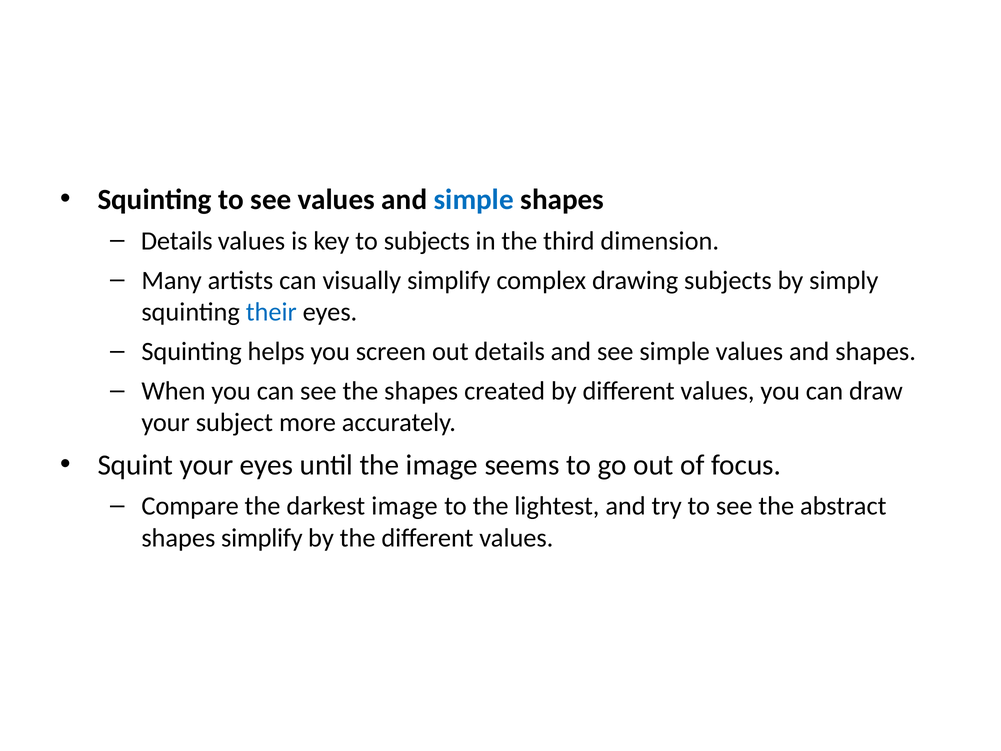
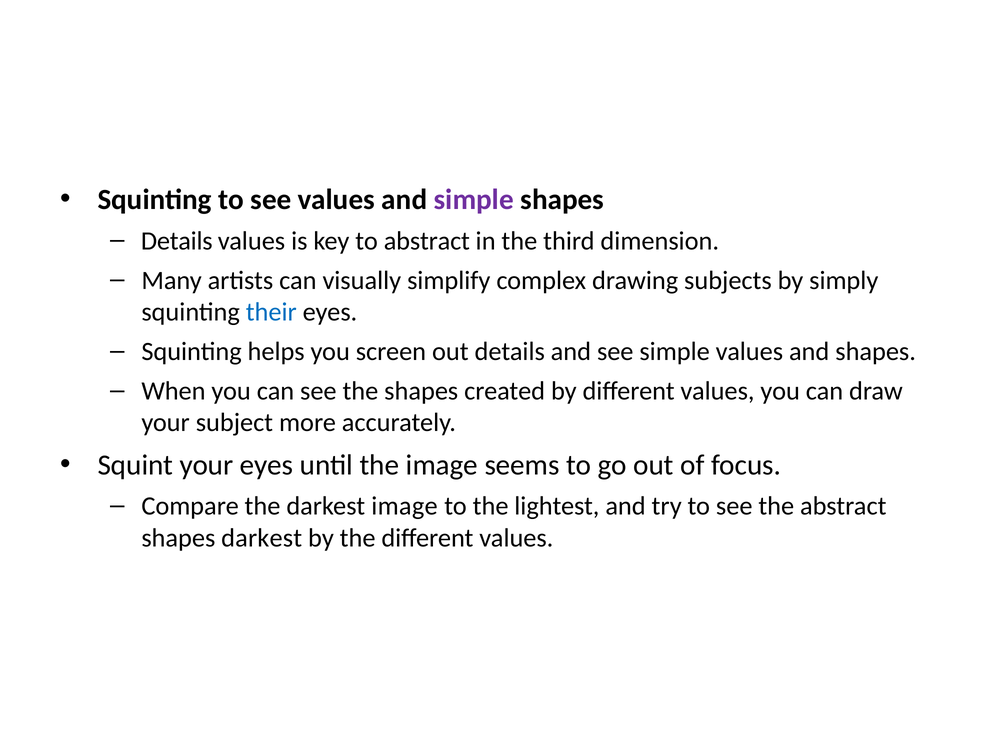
simple colour: blue -> purple (474, 200)
to subjects: subjects -> abstract (427, 241)
shapes simplify: simplify -> darkest (262, 538)
